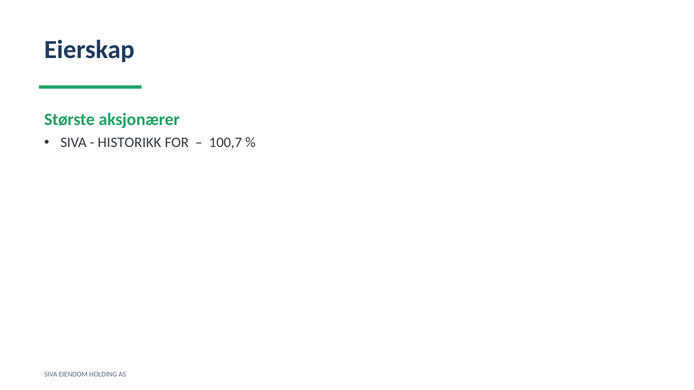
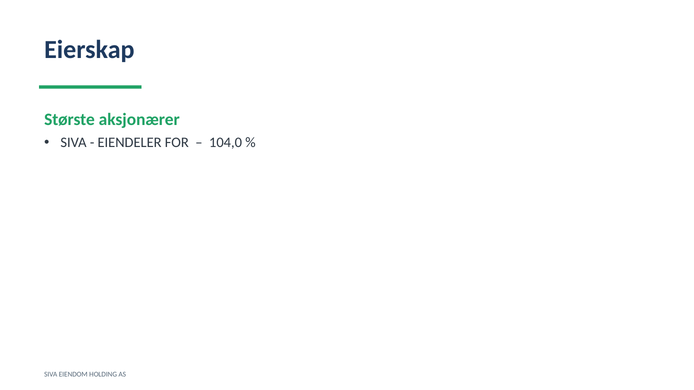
HISTORIKK: HISTORIKK -> EIENDELER (130, 143)
100,7: 100,7 -> 104,0 (226, 143)
